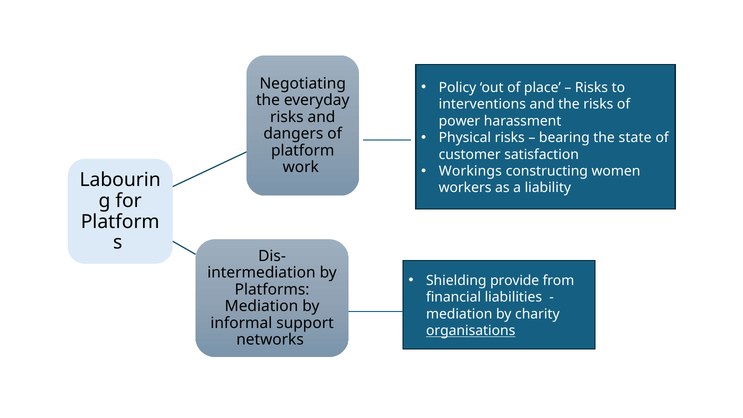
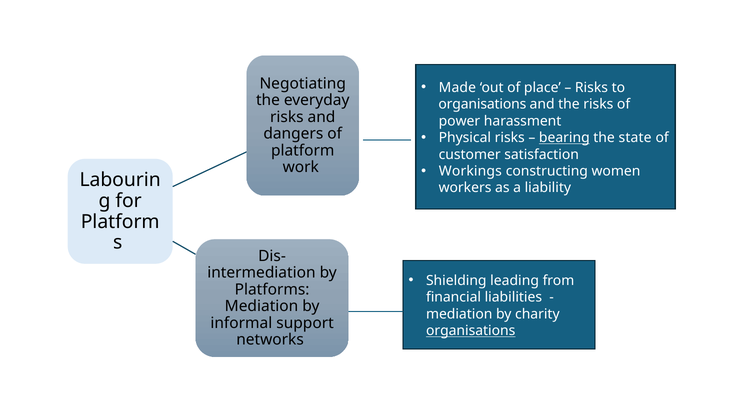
Policy: Policy -> Made (457, 88)
interventions: interventions -> organisations (482, 104)
bearing underline: none -> present (564, 138)
provide: provide -> leading (515, 281)
